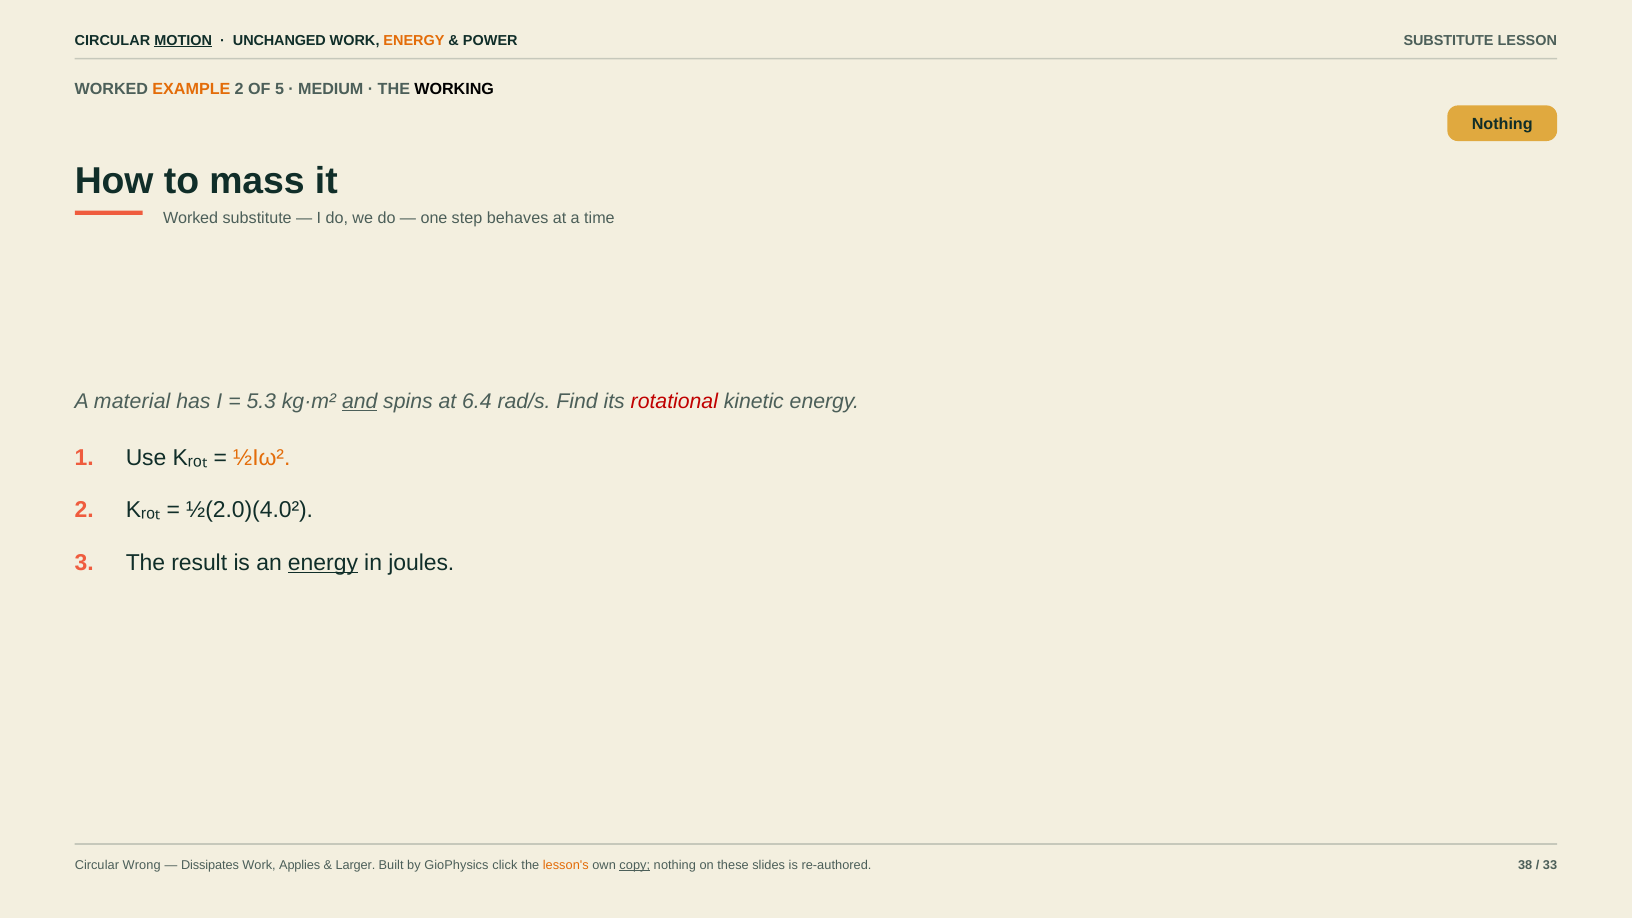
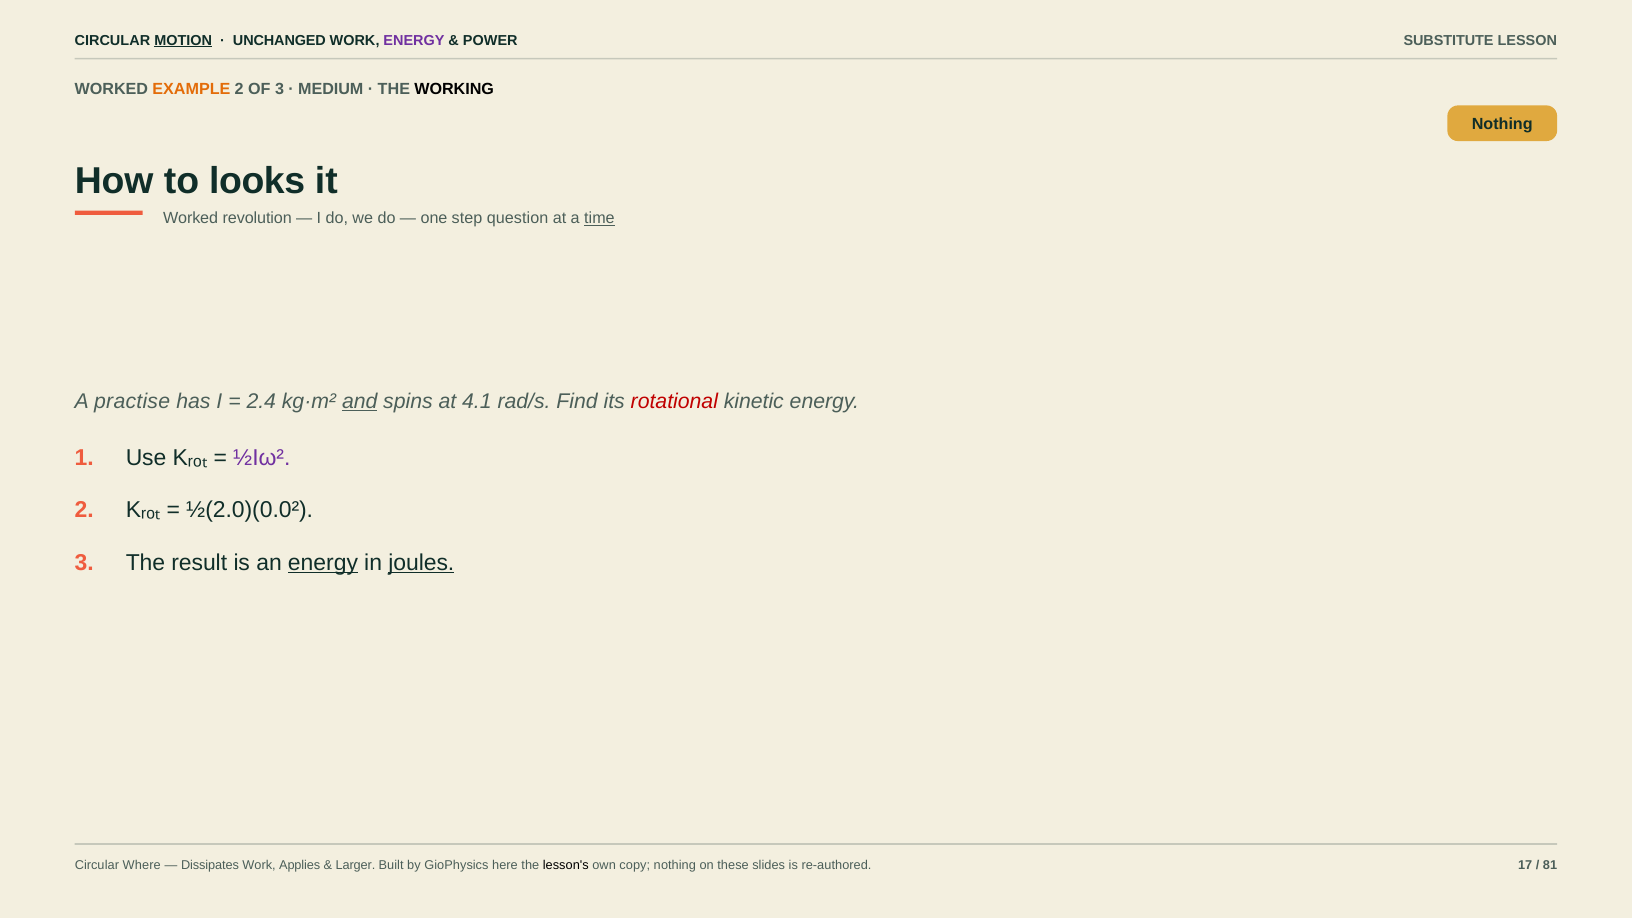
ENERGY colour: orange -> purple (414, 40)
OF 5: 5 -> 3 (279, 89)
mass: mass -> looks (257, 181)
Worked substitute: substitute -> revolution (257, 218)
behaves: behaves -> question (518, 218)
time underline: none -> present (599, 218)
material: material -> practise (132, 402)
5.3: 5.3 -> 2.4 (261, 402)
6.4: 6.4 -> 4.1 (477, 402)
½Iω² colour: orange -> purple (262, 457)
½(2.0)(4.0²: ½(2.0)(4.0² -> ½(2.0)(0.0² (250, 510)
joules underline: none -> present (421, 563)
Wrong: Wrong -> Where (142, 865)
click: click -> here (505, 865)
lesson's colour: orange -> black (566, 865)
copy underline: present -> none (635, 865)
38: 38 -> 17 (1525, 865)
33: 33 -> 81 (1550, 865)
